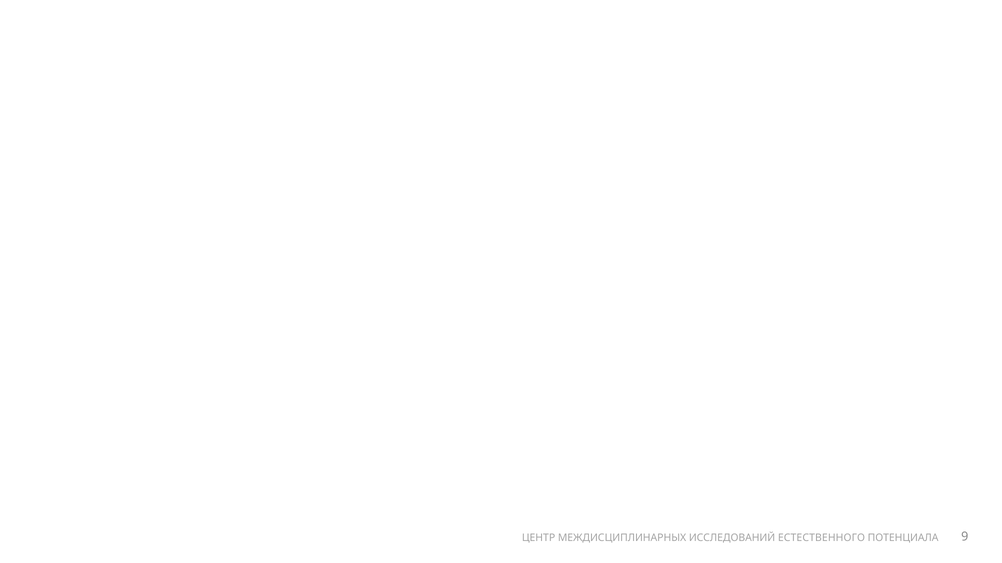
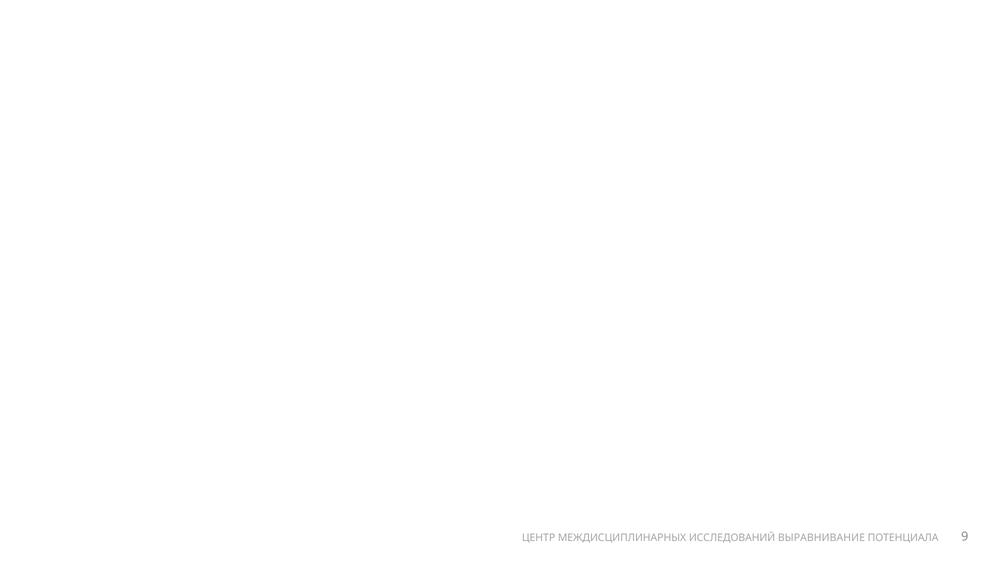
ЕСТЕСТВЕННОГО: ЕСТЕСТВЕННОГО -> ВЫРАВНИВАНИЕ (821, 538)
